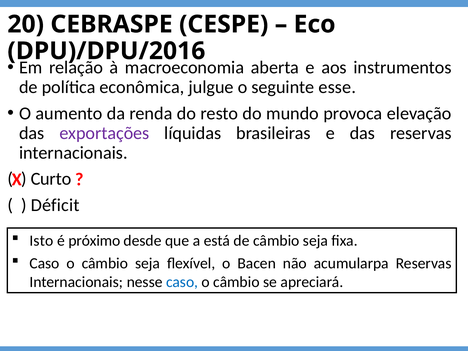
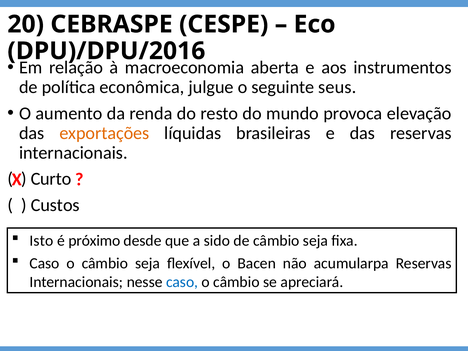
esse: esse -> seus (337, 87)
exportações colour: purple -> orange (104, 133)
Déficit: Déficit -> Custos (55, 205)
está: está -> sido (217, 241)
